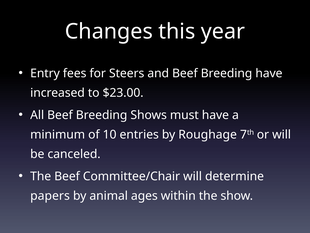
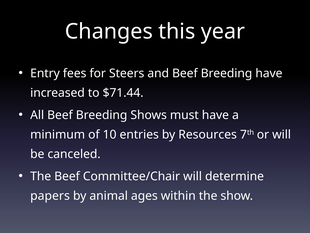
$23.00: $23.00 -> $71.44 (123, 93)
Roughage: Roughage -> Resources (208, 134)
